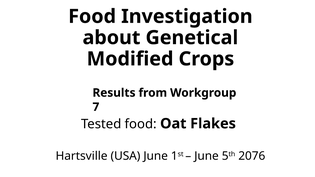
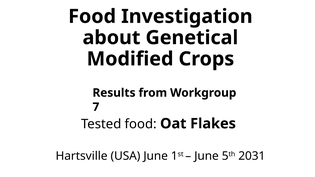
2076: 2076 -> 2031 (252, 156)
